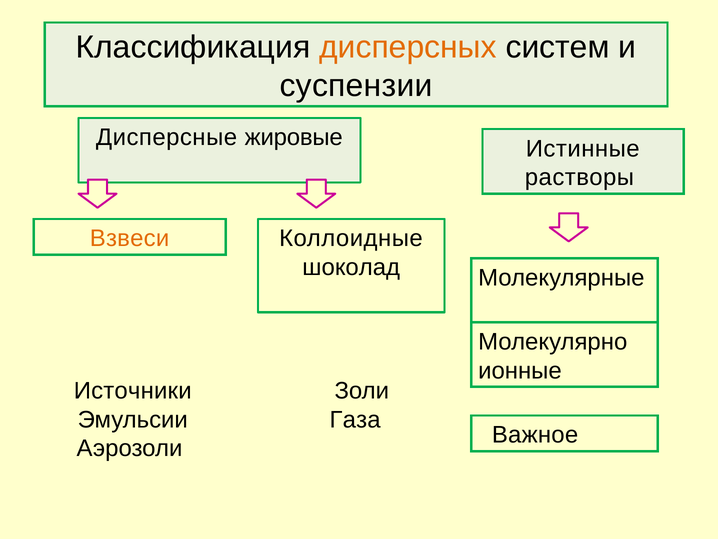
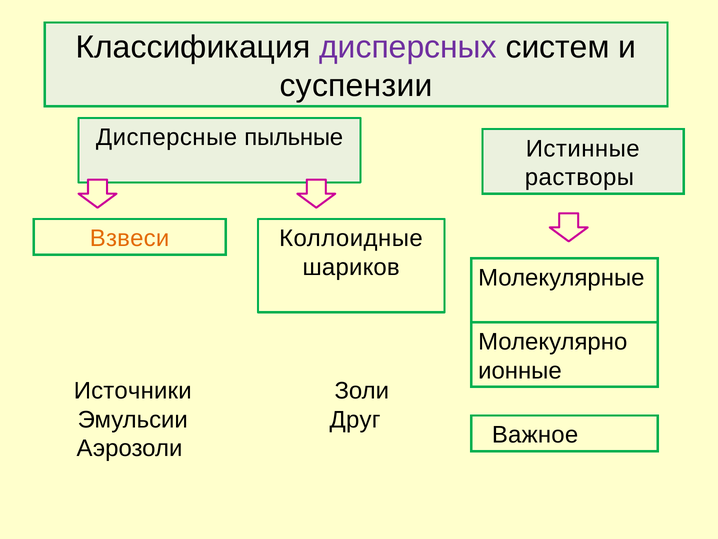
дисперсных colour: orange -> purple (408, 47)
жировые: жировые -> пыльные (294, 137)
шоколад: шоколад -> шариков (351, 267)
Газа: Газа -> Друг (355, 419)
